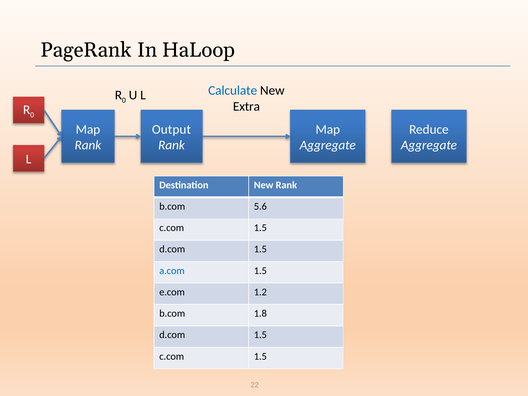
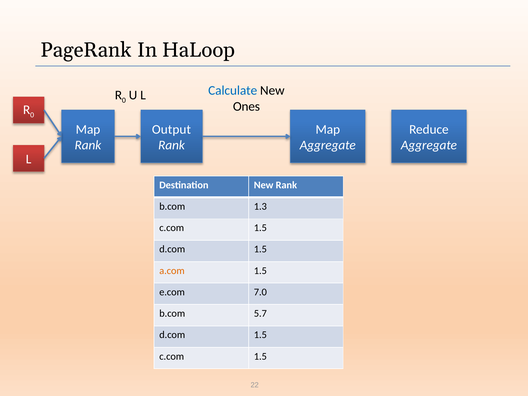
Extra: Extra -> Ones (246, 106)
5.6: 5.6 -> 1.3 (260, 206)
a.com colour: blue -> orange (172, 271)
1.2: 1.2 -> 7.0 (260, 292)
1.8: 1.8 -> 5.7 (260, 313)
